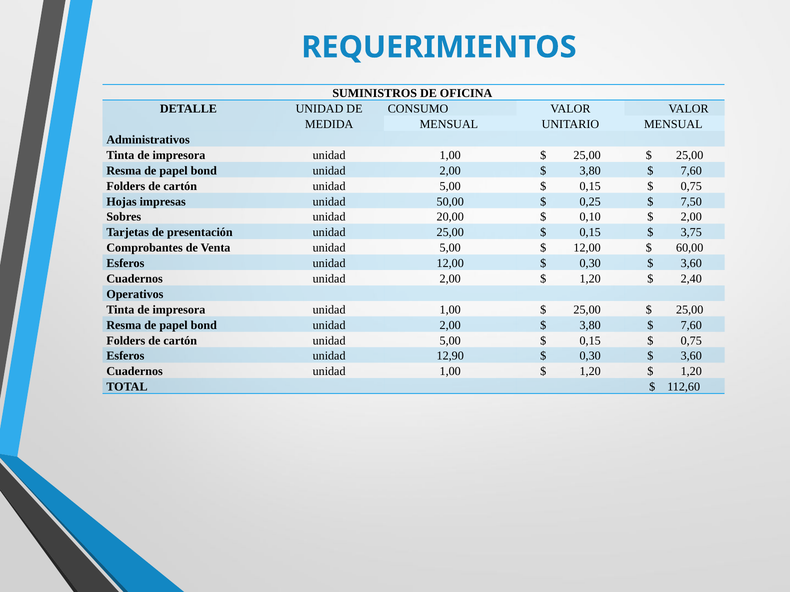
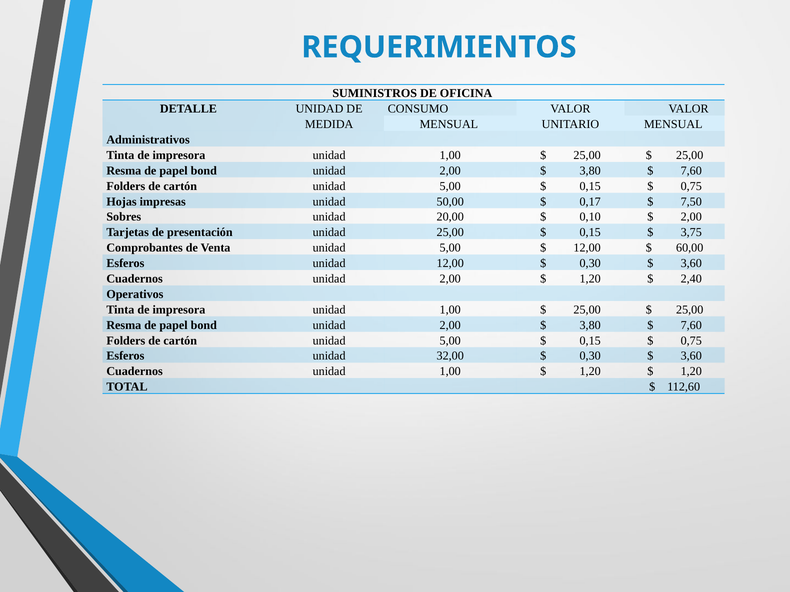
0,25: 0,25 -> 0,17 (590, 202)
12,90: 12,90 -> 32,00 (450, 356)
